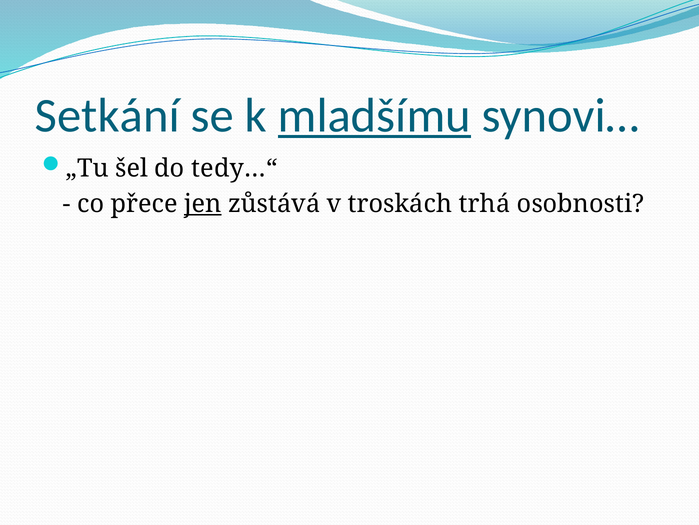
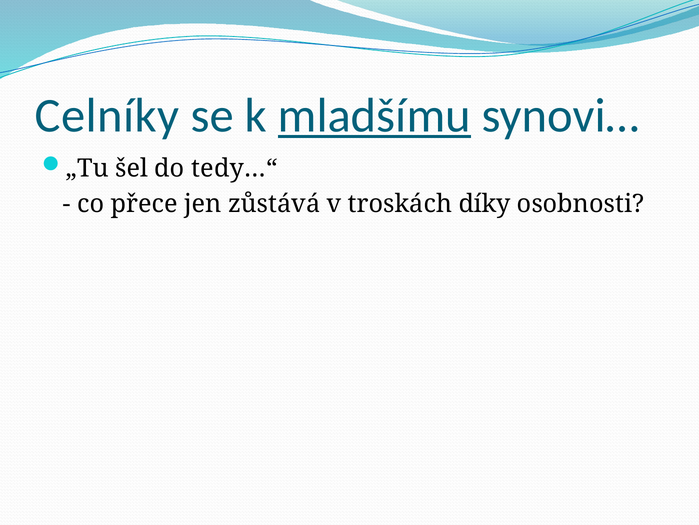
Setkání: Setkání -> Celníky (107, 115)
jen underline: present -> none (203, 204)
trhá: trhá -> díky (485, 204)
